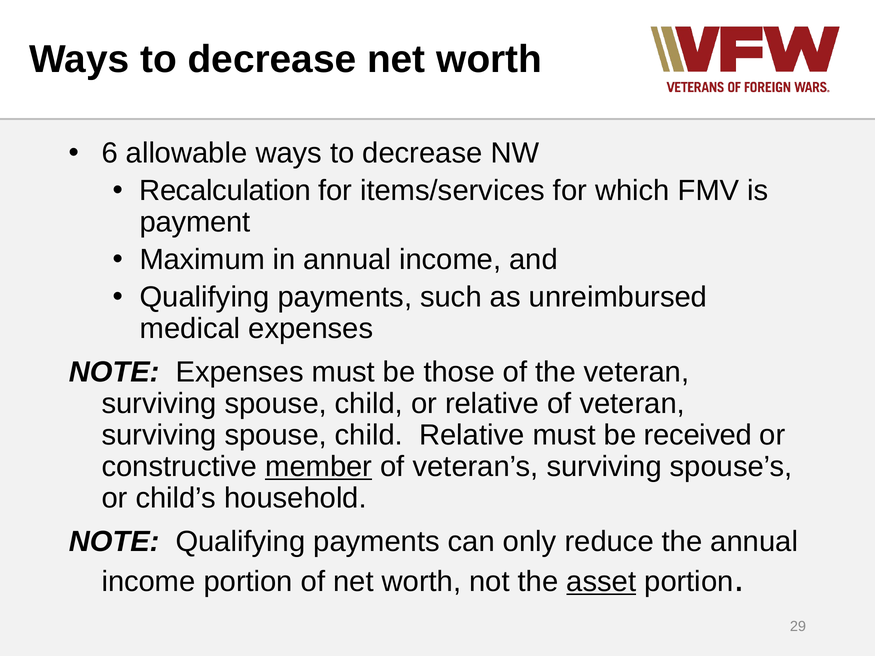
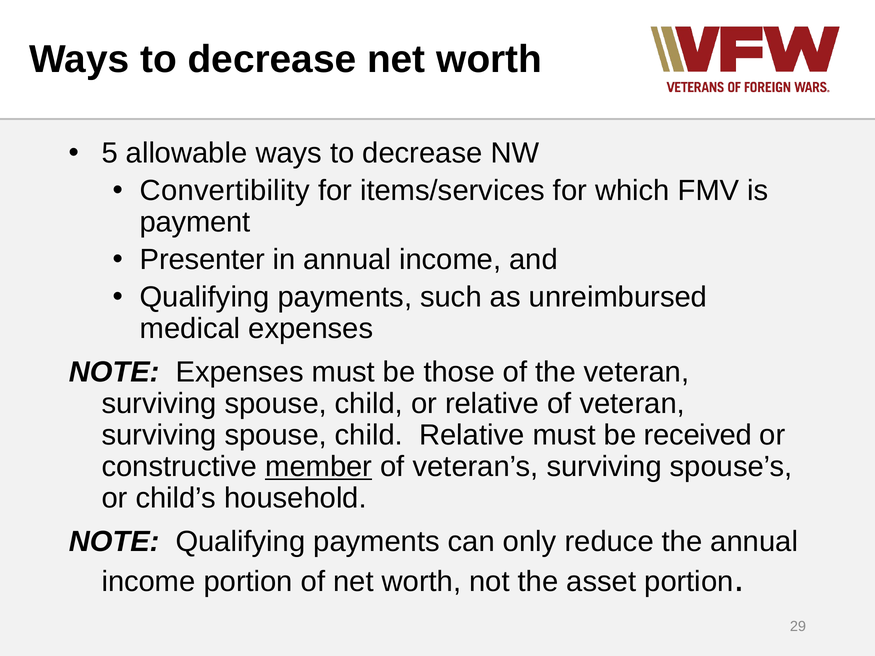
6: 6 -> 5 (110, 153)
Recalculation: Recalculation -> Convertibility (225, 191)
Maximum: Maximum -> Presenter (202, 260)
asset underline: present -> none (601, 582)
